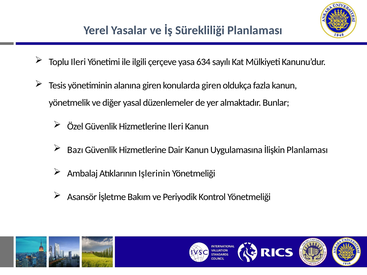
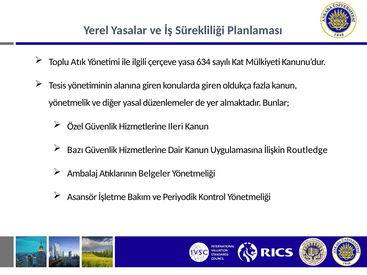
Toplu Ileri: Ileri -> Atık (78, 62)
İlişkin Planlaması: Planlaması -> Routledge (307, 150)
Işlerinin: Işlerinin -> Belgeler (154, 174)
